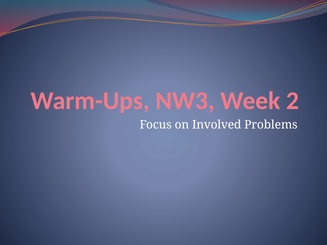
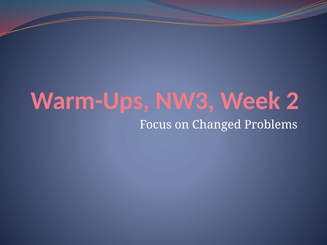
Involved: Involved -> Changed (217, 125)
